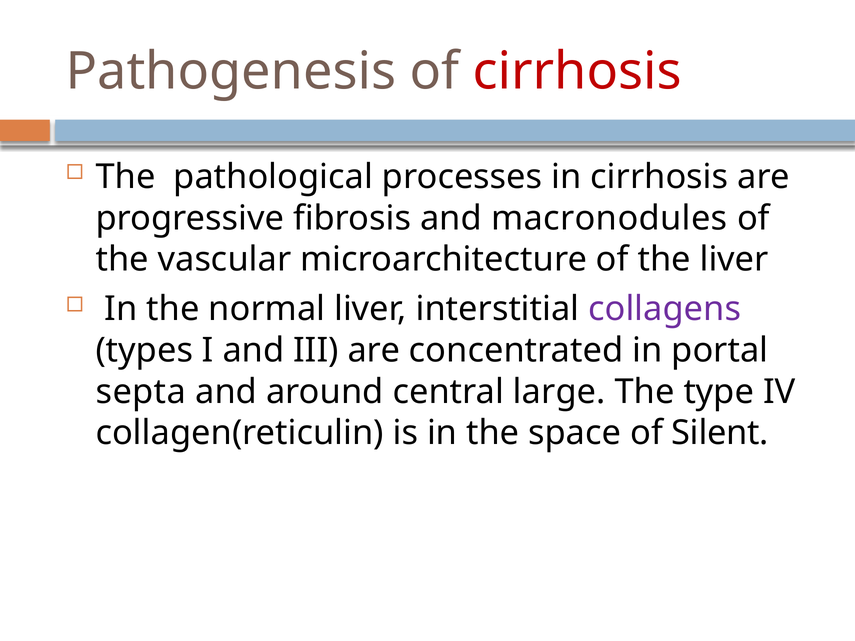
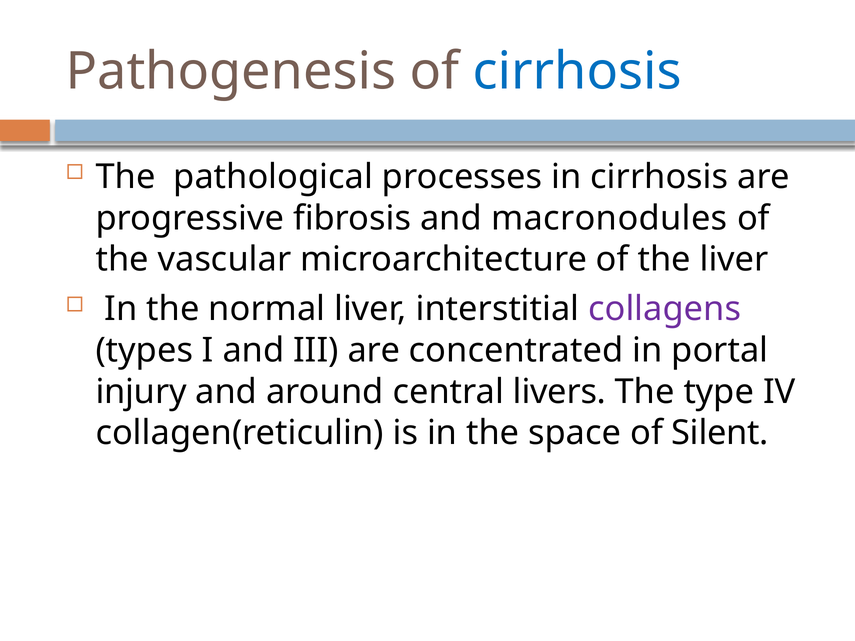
cirrhosis colour: red -> blue (577, 71)
septa: septa -> injury (141, 392)
large: large -> livers (559, 392)
